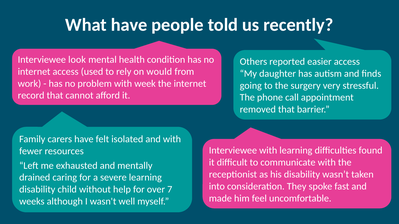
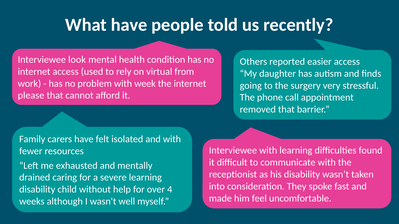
would: would -> virtual (159, 72)
record: record -> please (31, 96)
7: 7 -> 4 (170, 190)
